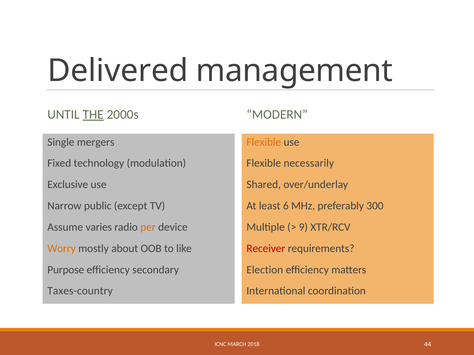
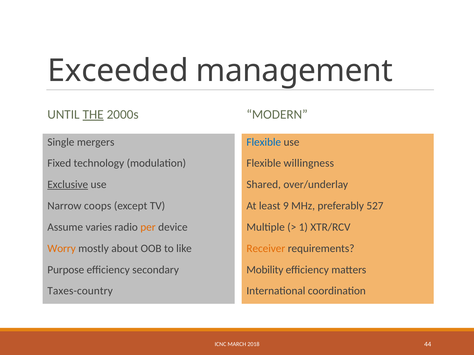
Delivered: Delivered -> Exceeded (118, 71)
Flexible colour: orange -> blue (264, 142)
necessarily: necessarily -> willingness (309, 164)
Exclusive underline: none -> present (68, 185)
public: public -> coops (98, 206)
6: 6 -> 9 (286, 206)
300: 300 -> 527 (375, 206)
9: 9 -> 1 (303, 227)
Receiver colour: red -> orange (266, 249)
Election: Election -> Mobility (265, 270)
